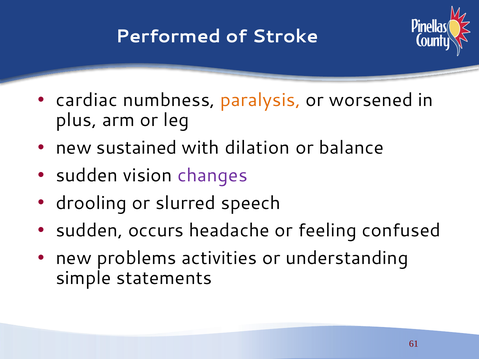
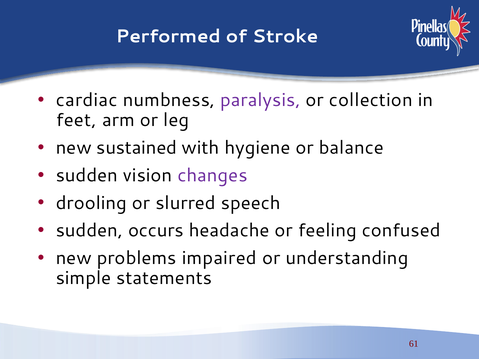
paralysis colour: orange -> purple (260, 100)
worsened: worsened -> collection (371, 100)
plus: plus -> feet (76, 120)
dilation: dilation -> hygiene (258, 148)
activities: activities -> impaired (219, 258)
